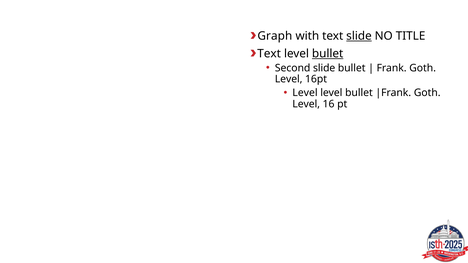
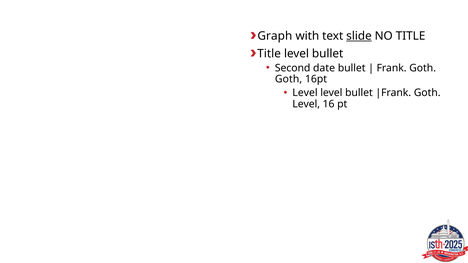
Text: Text -> Title (269, 54)
bullet underline: present -> none (328, 54)
Second slide: slide -> date (324, 68)
Level: Level -> Goth (289, 79)
